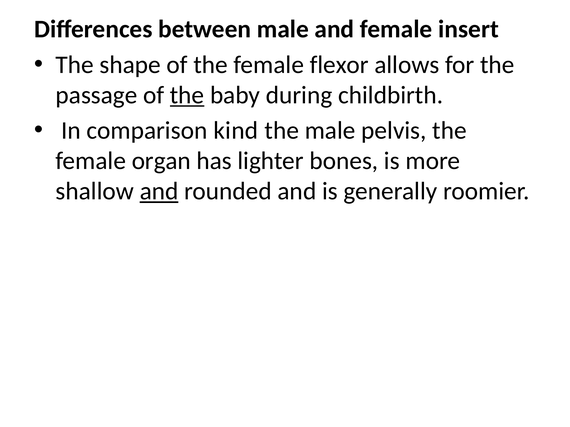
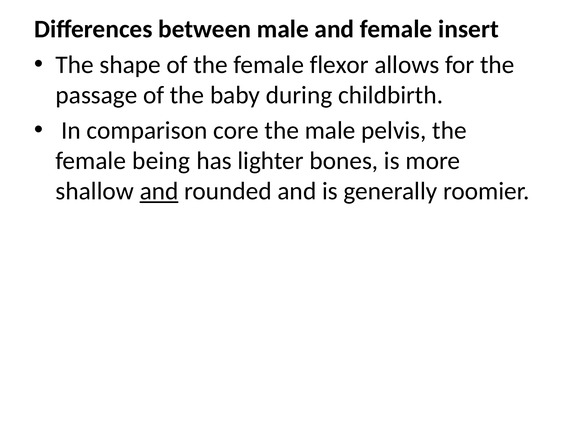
the underline: present -> none (187, 95)
kind: kind -> core (236, 131)
organ: organ -> being (161, 161)
